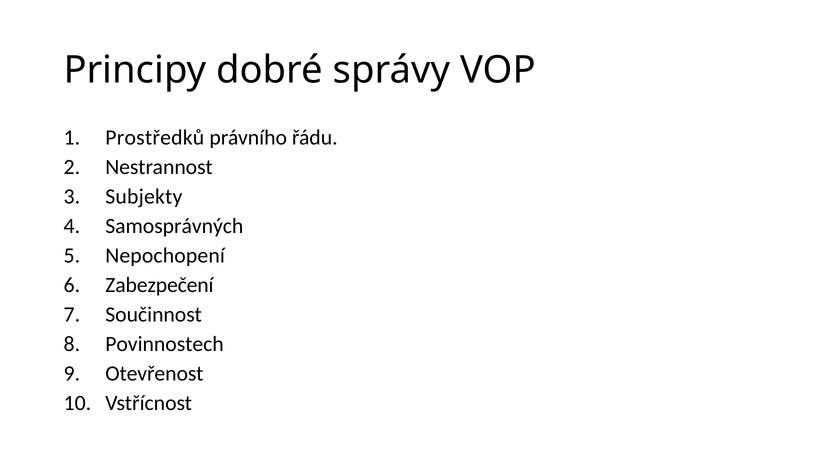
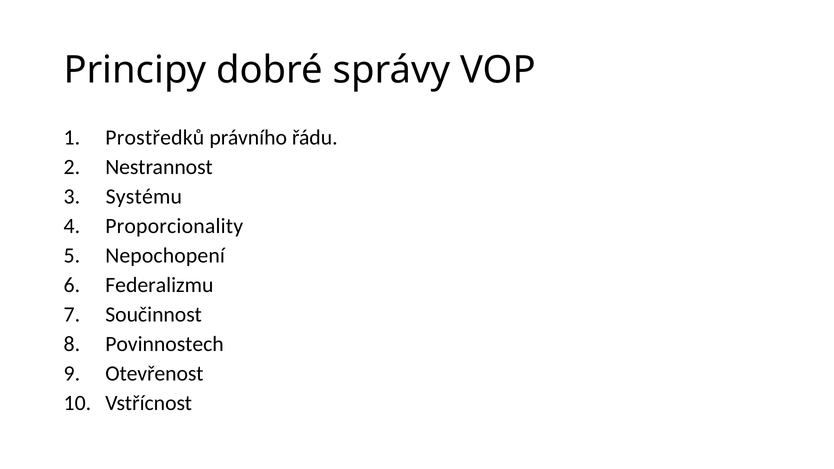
Subjekty: Subjekty -> Systému (144, 197)
Samosprávných: Samosprávných -> Proporcionality (174, 226)
Zabezpečení: Zabezpečení -> Federalizmu (159, 285)
